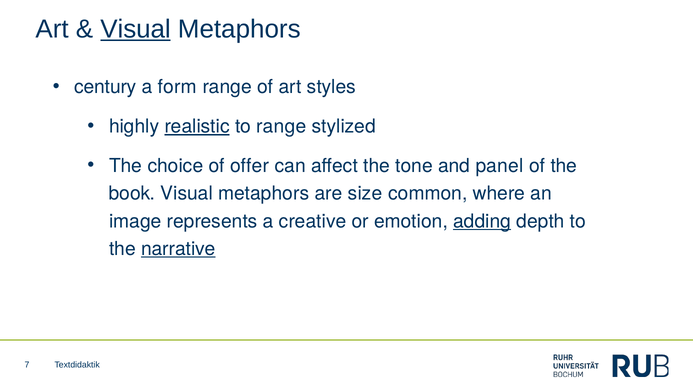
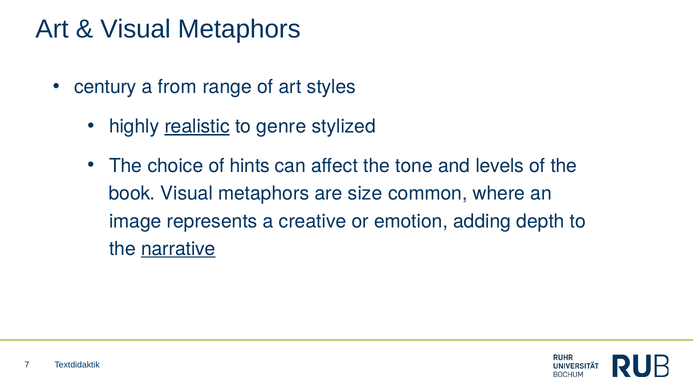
Visual underline: present -> none (136, 29)
form: form -> from (177, 87)
to range: range -> genre (281, 126)
offer: offer -> hints (250, 166)
panel: panel -> levels (500, 166)
adding underline: present -> none (482, 221)
